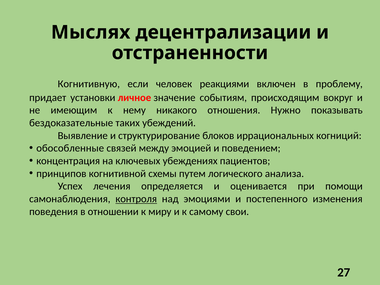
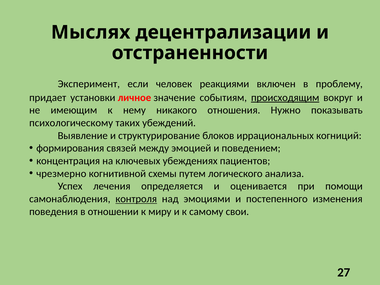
Когнитивную: Когнитивную -> Эксперимент (89, 84)
происходящим underline: none -> present (285, 98)
бездоказательные: бездоказательные -> психологическому (71, 123)
обособленные: обособленные -> формирования (70, 148)
принципов: принципов -> чрезмерно (61, 174)
